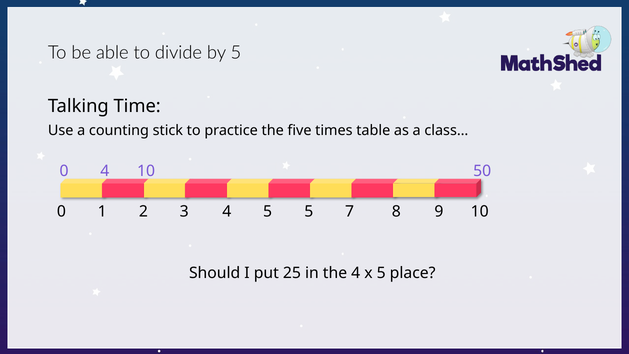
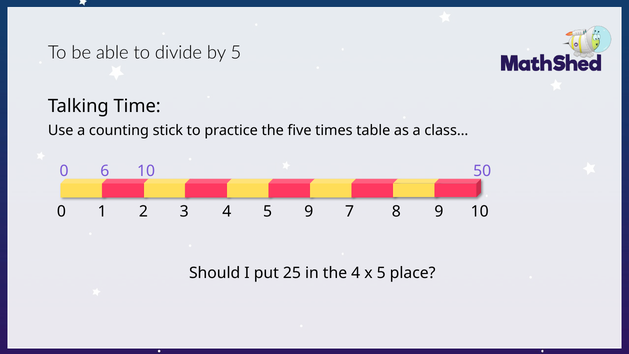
0 4: 4 -> 6 (105, 171)
5 5: 5 -> 9 (309, 211)
